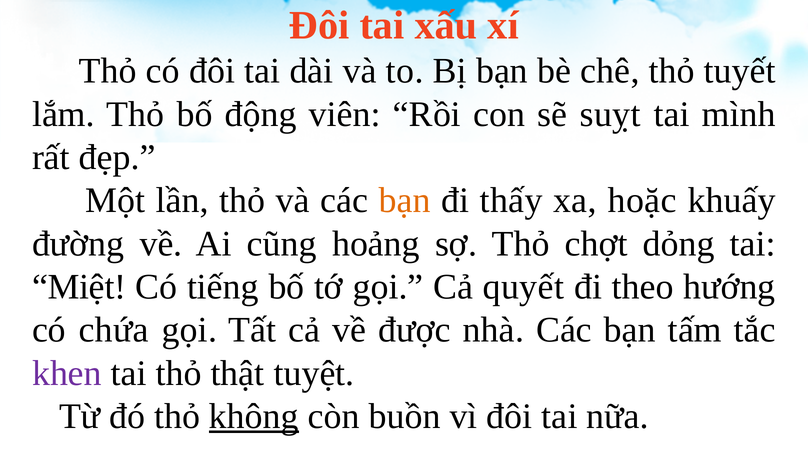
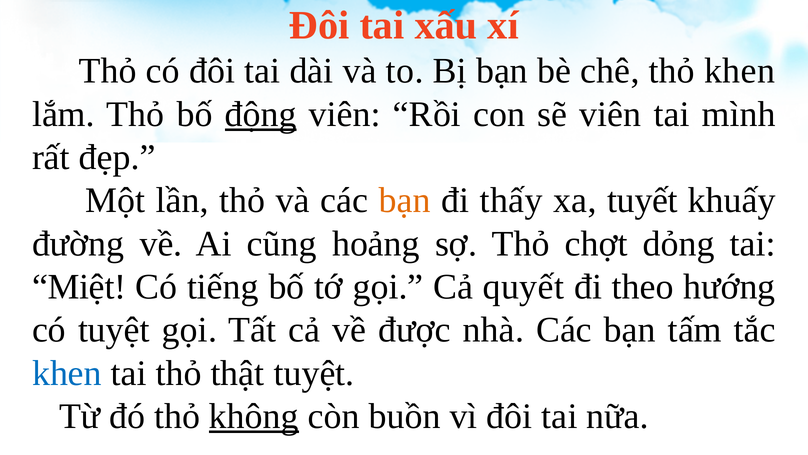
thỏ tuyết: tuyết -> khen (740, 71)
động underline: none -> present (261, 114)
sẽ suỵt: suỵt -> viên (610, 114)
hoặc: hoặc -> tuyết (643, 200)
có chứa: chứa -> tuyệt (114, 330)
khen colour: purple -> blue (67, 373)
